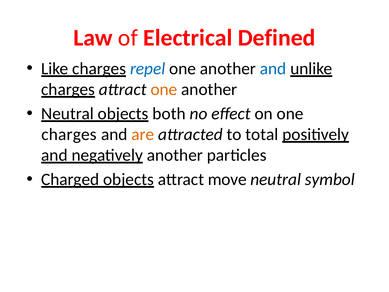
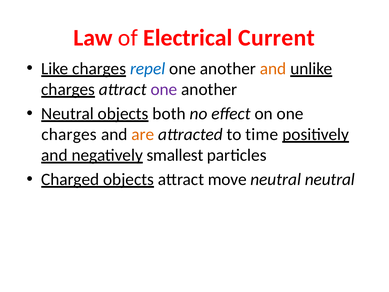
Defined: Defined -> Current (276, 38)
and colour: blue -> orange (273, 69)
one colour: orange -> purple (164, 89)
total: total -> time (262, 134)
another: another -> smallest (175, 155)
neutral symbol: symbol -> neutral (330, 179)
